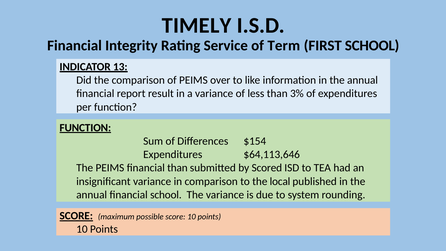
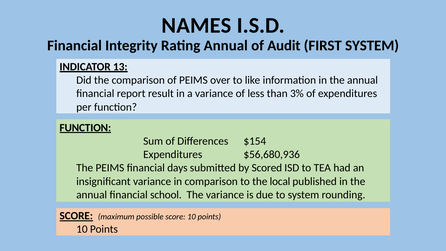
TIMELY: TIMELY -> NAMES (197, 25)
Rating Service: Service -> Annual (226, 46)
Term: Term -> Audit (284, 46)
FIRST SCHOOL: SCHOOL -> SYSTEM (372, 46)
$64,113,646: $64,113,646 -> $56,680,936 (272, 154)
financial than: than -> days (177, 168)
